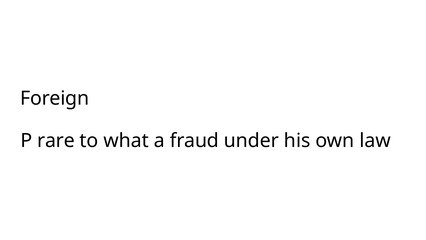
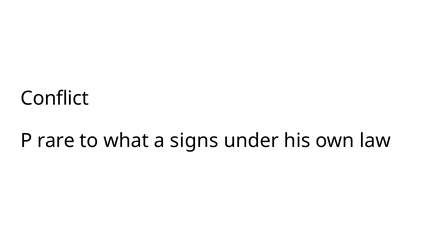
Foreign: Foreign -> Conflict (55, 98)
fraud: fraud -> signs (194, 140)
